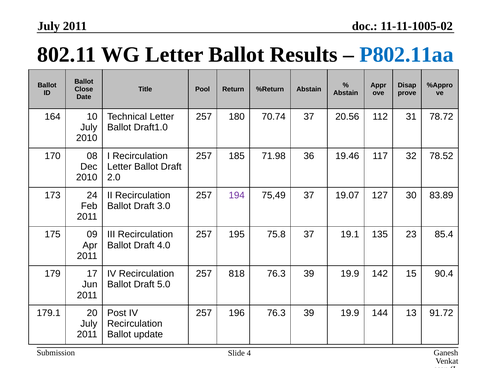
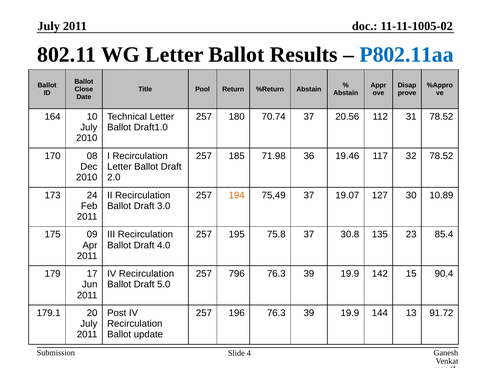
31 78.72: 78.72 -> 78.52 (441, 117)
194 colour: purple -> orange (237, 195)
83.89: 83.89 -> 10.89 (441, 195)
19.1: 19.1 -> 30.8 (350, 235)
818: 818 -> 796 (237, 274)
